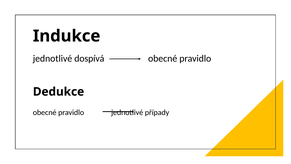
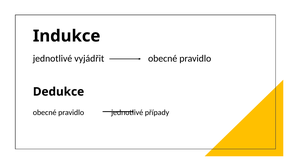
dospívá: dospívá -> vyjádřit (89, 58)
